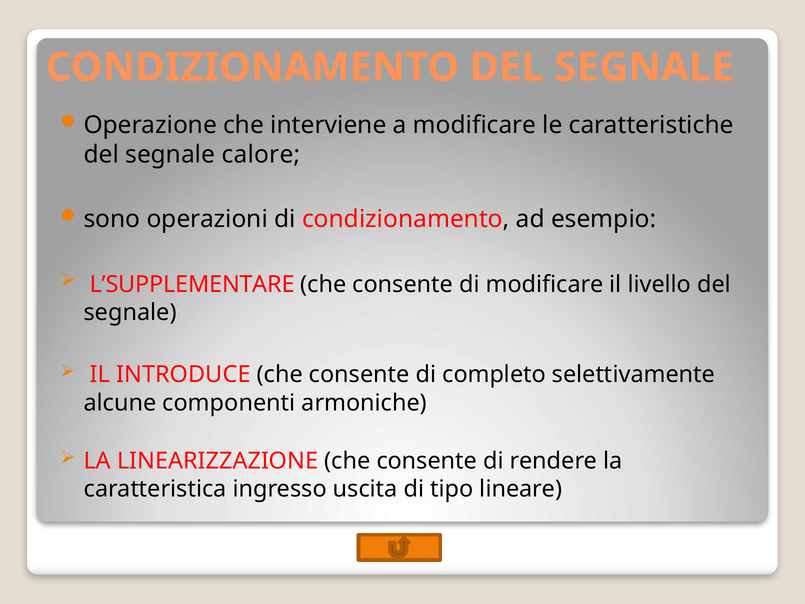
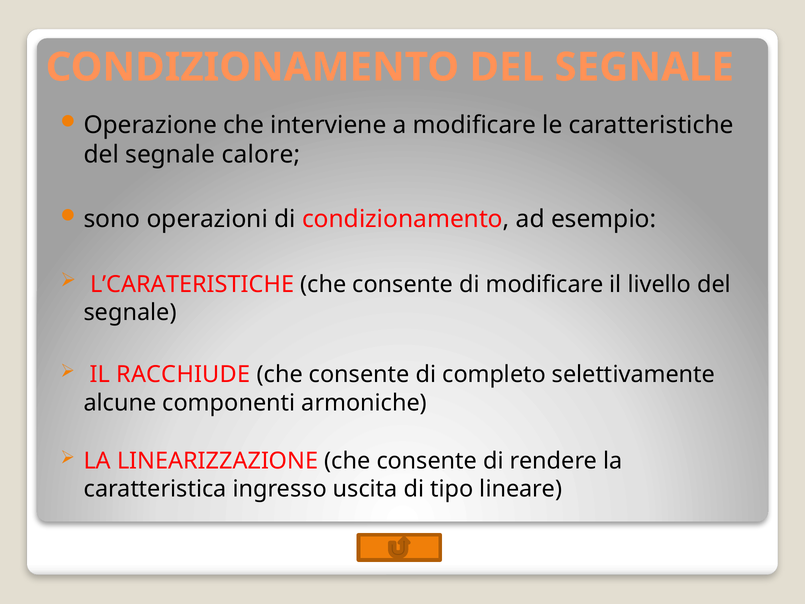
L’SUPPLEMENTARE: L’SUPPLEMENTARE -> L’CARATERISTICHE (192, 284)
INTRODUCE: INTRODUCE -> RACCHIUDE (183, 375)
